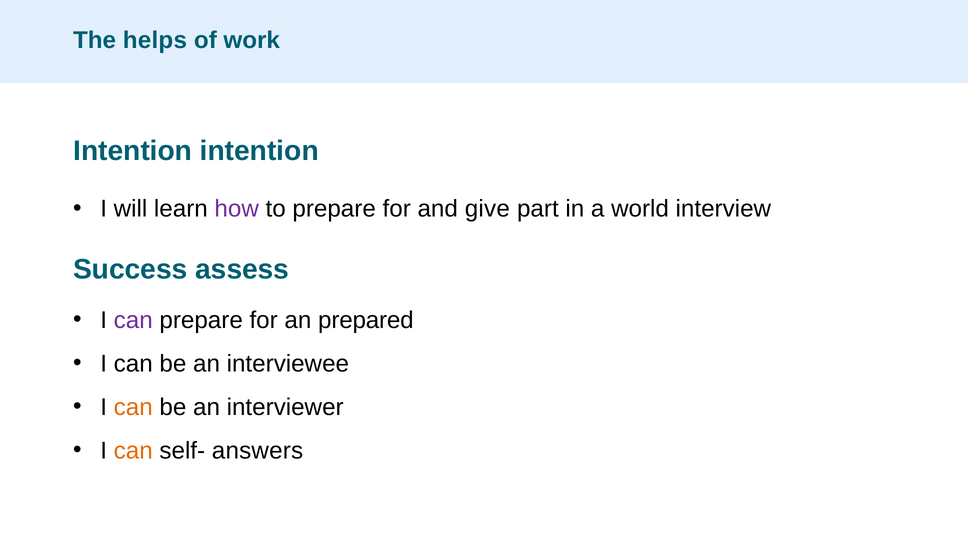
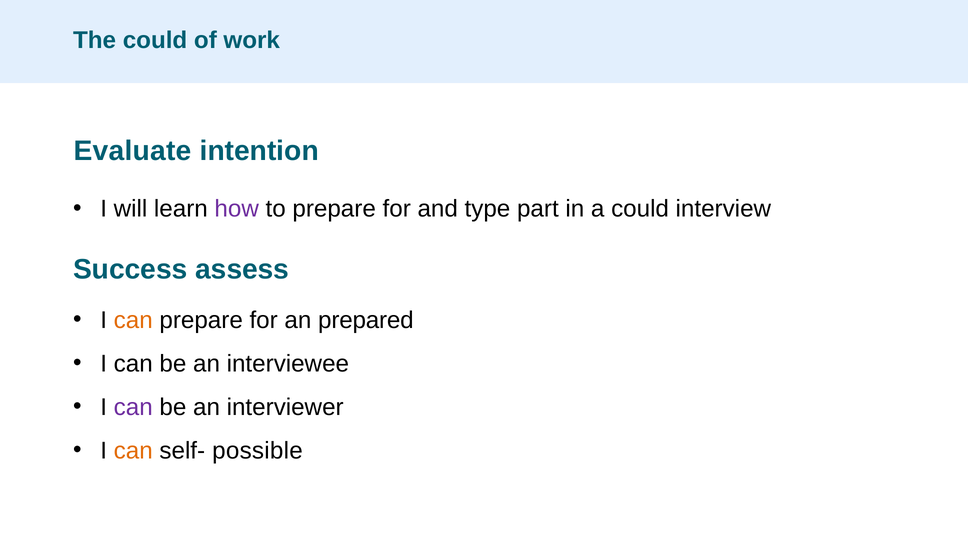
The helps: helps -> could (155, 40)
Intention: Intention -> Evaluate (133, 151)
give: give -> type (487, 209)
a world: world -> could (640, 209)
can colour: purple -> orange (133, 320)
can colour: orange -> purple (133, 408)
answers: answers -> possible (257, 451)
